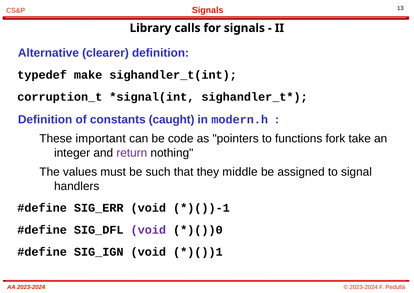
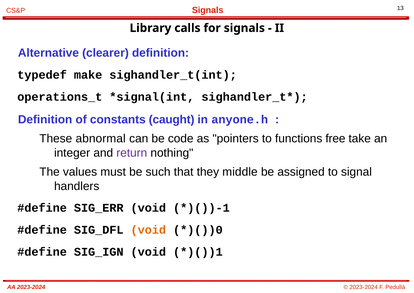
corruption_t: corruption_t -> operations_t (60, 97)
modern.h: modern.h -> anyone.h (240, 119)
important: important -> abnormal (101, 139)
fork: fork -> free (335, 139)
void colour: purple -> orange (148, 230)
